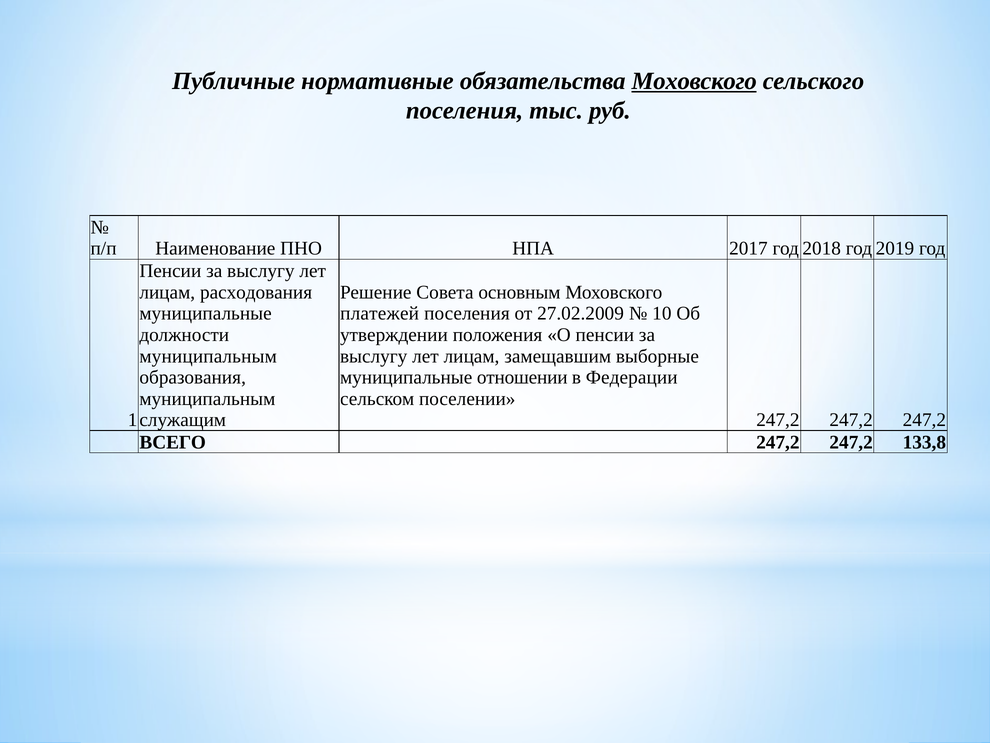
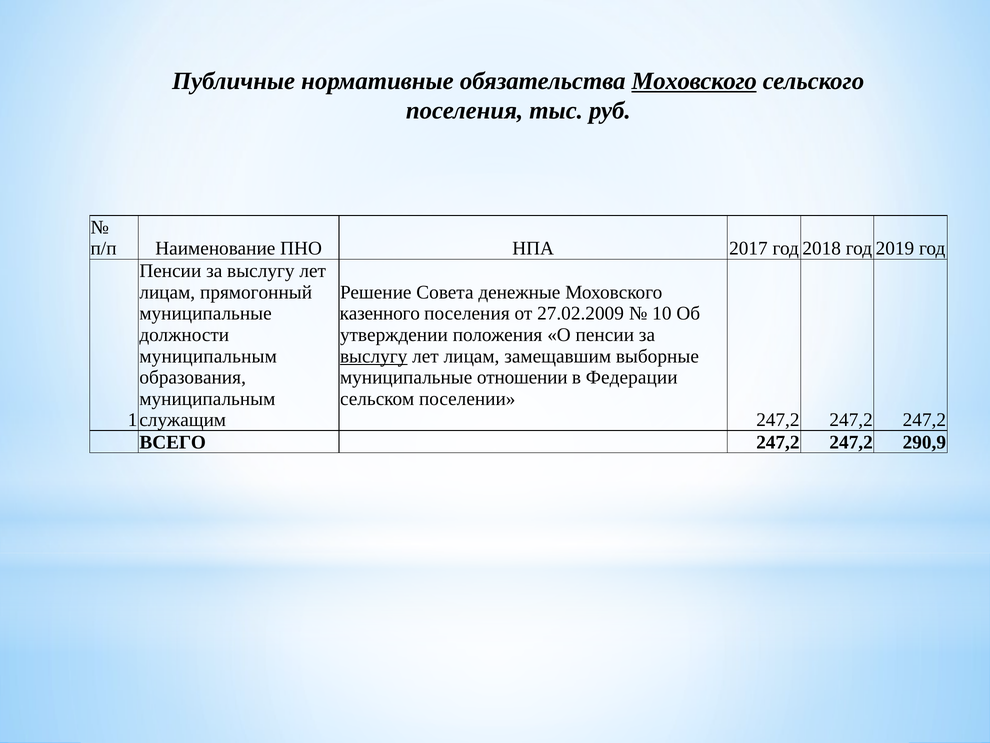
расходования: расходования -> прямогонный (256, 292)
основным: основным -> денежные (519, 292)
платежей: платежей -> казенного (380, 313)
выслугу underline: none -> present (374, 356)
133,8: 133,8 -> 290,9 (924, 442)
